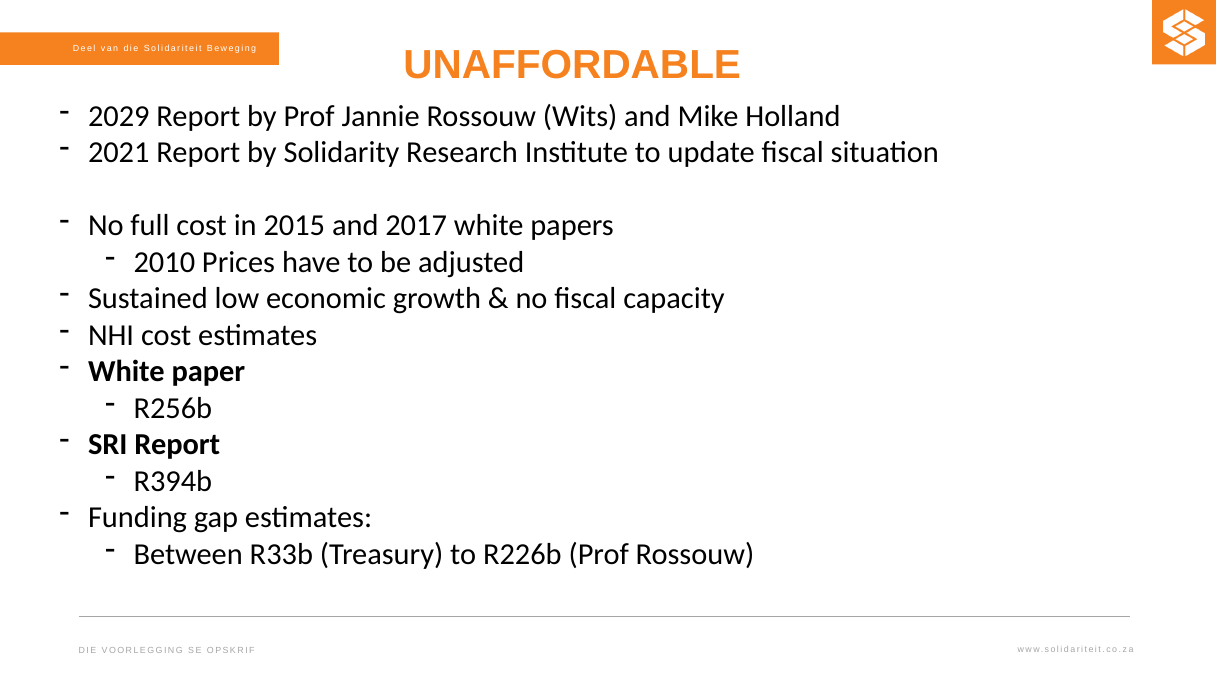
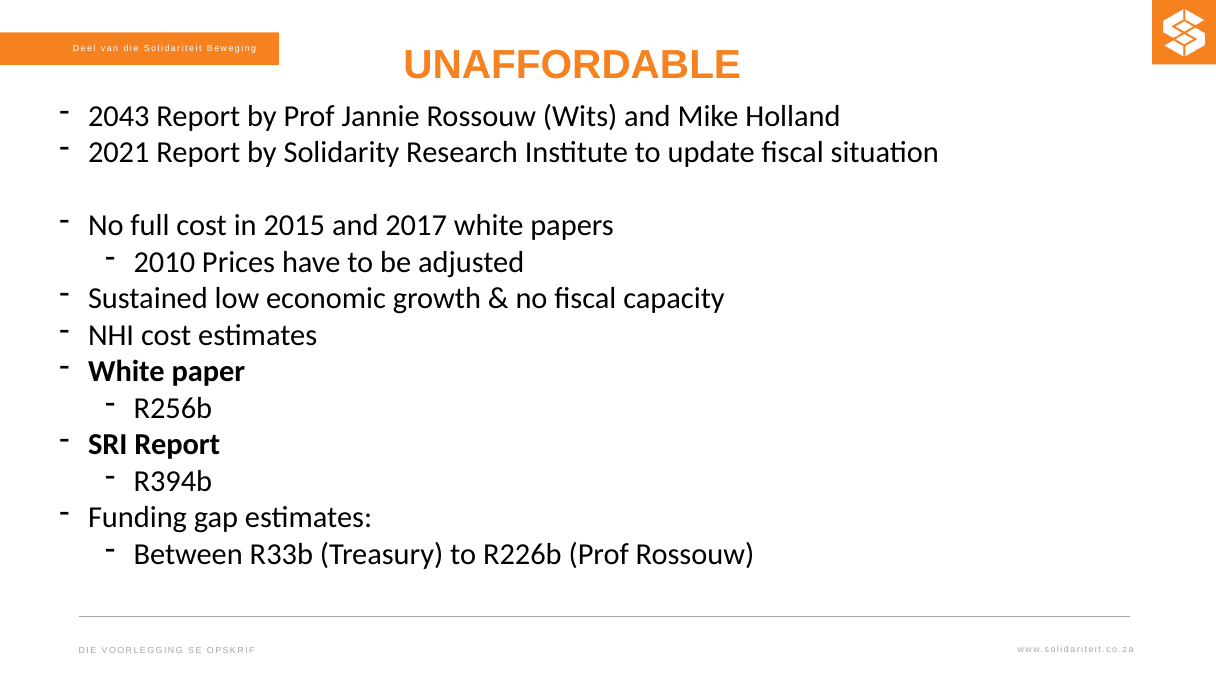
2029: 2029 -> 2043 (119, 116)
